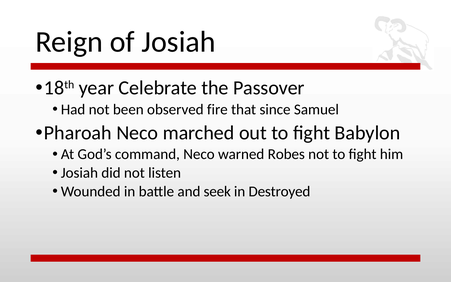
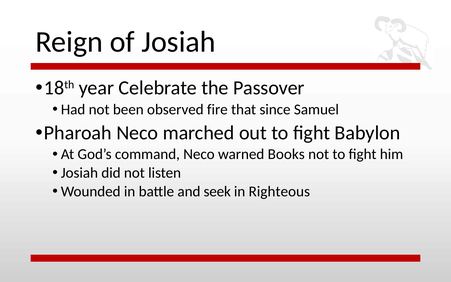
Robes: Robes -> Books (286, 154)
Destroyed: Destroyed -> Righteous (279, 191)
